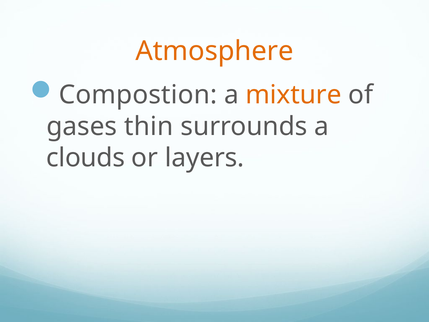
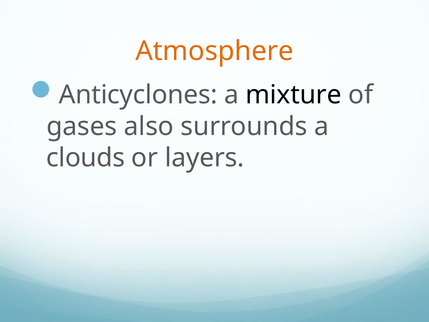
Compostion: Compostion -> Anticyclones (138, 95)
mixture colour: orange -> black (293, 95)
thin: thin -> also (149, 126)
